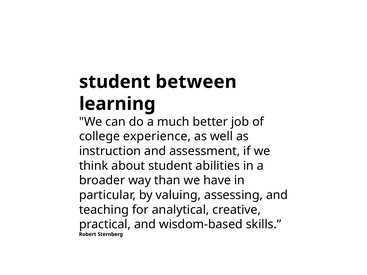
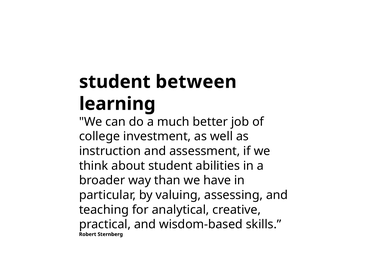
experience: experience -> investment (157, 137)
